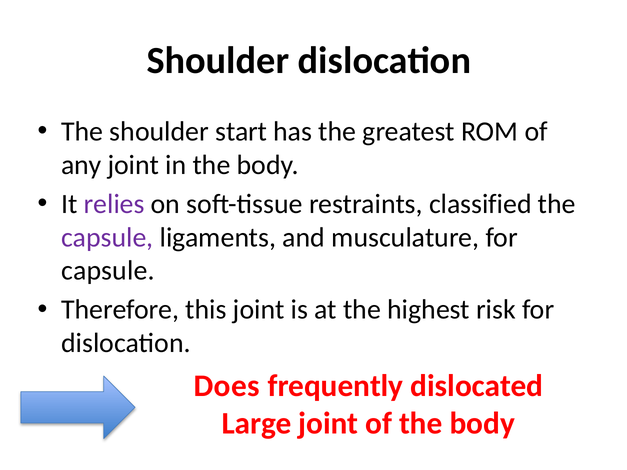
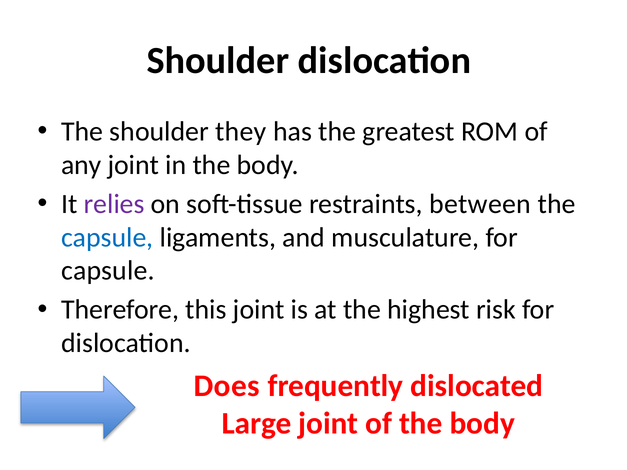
start: start -> they (241, 132)
classified: classified -> between (480, 204)
capsule colour: purple -> blue (107, 237)
